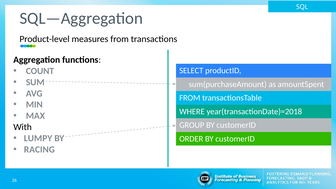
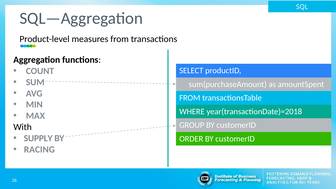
LUMPY: LUMPY -> SUPPLY (38, 138)
